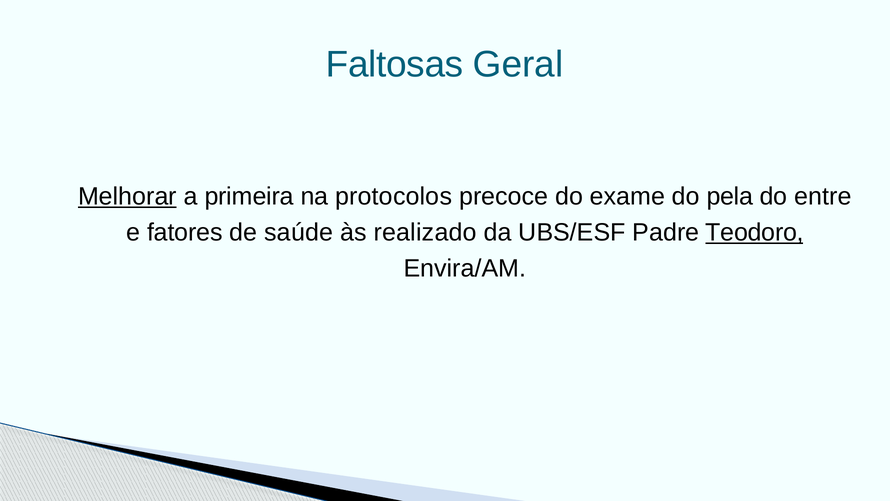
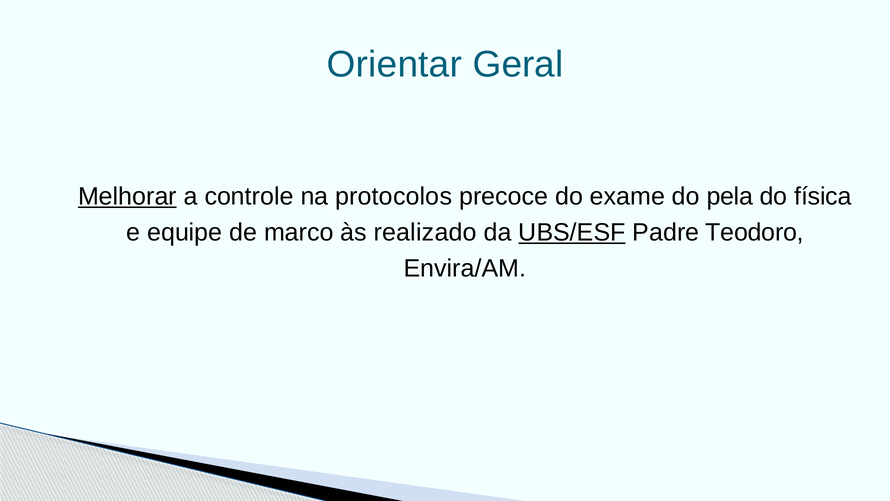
Faltosas: Faltosas -> Orientar (394, 64)
primeira: primeira -> controle (249, 196)
entre: entre -> física (823, 196)
fatores: fatores -> equipe (185, 232)
saúde: saúde -> marco (299, 232)
UBS/ESF underline: none -> present (572, 232)
Teodoro underline: present -> none (755, 232)
